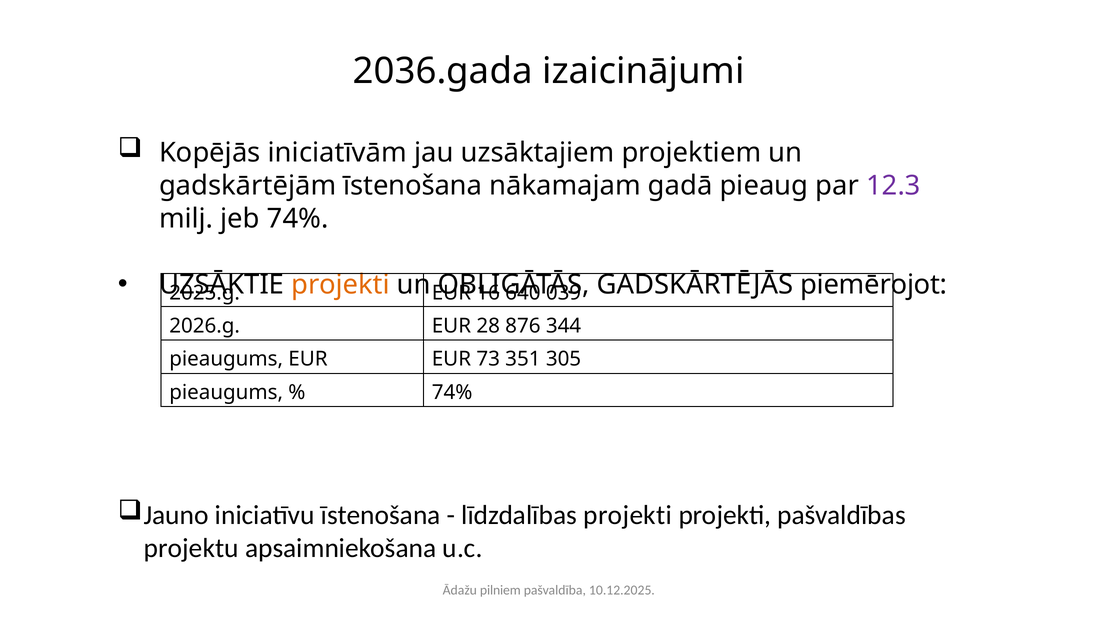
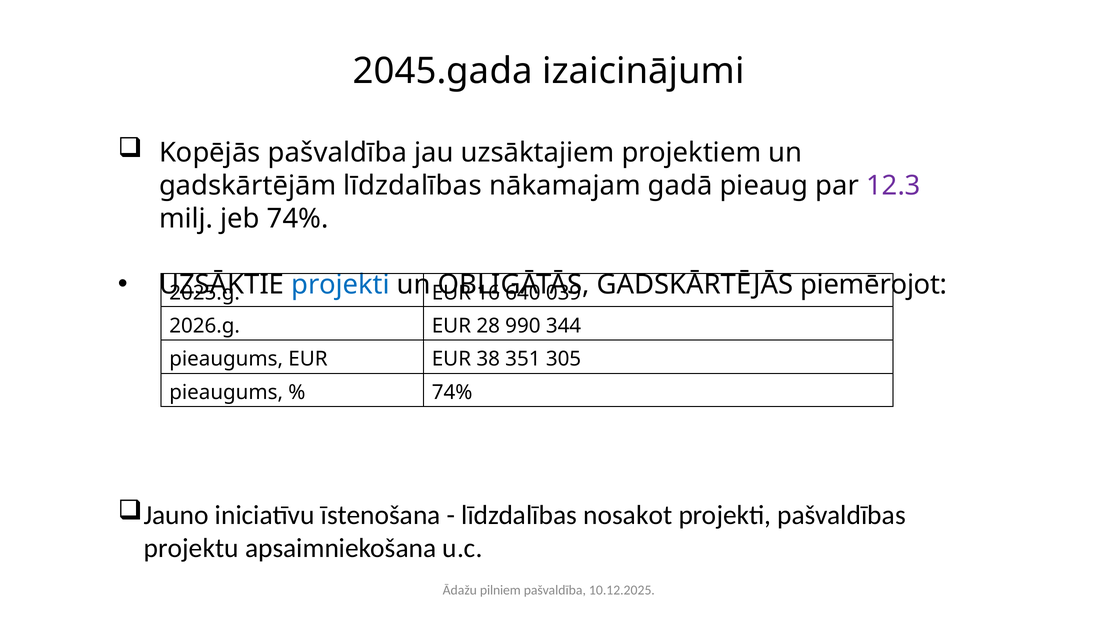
2036.gada: 2036.gada -> 2045.gada (443, 71)
Kopējās iniciatīvām: iniciatīvām -> pašvaldība (337, 153)
gadskārtējām īstenošana: īstenošana -> līdzdalības (413, 186)
projekti colour: orange -> blue (341, 284)
876: 876 -> 990 (523, 326)
73: 73 -> 38 (488, 359)
līdzdalības projekti: projekti -> nosakot (628, 515)
